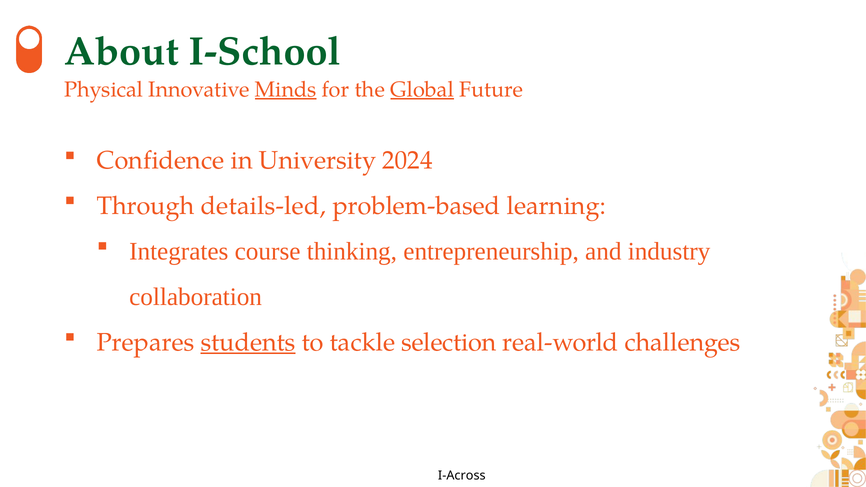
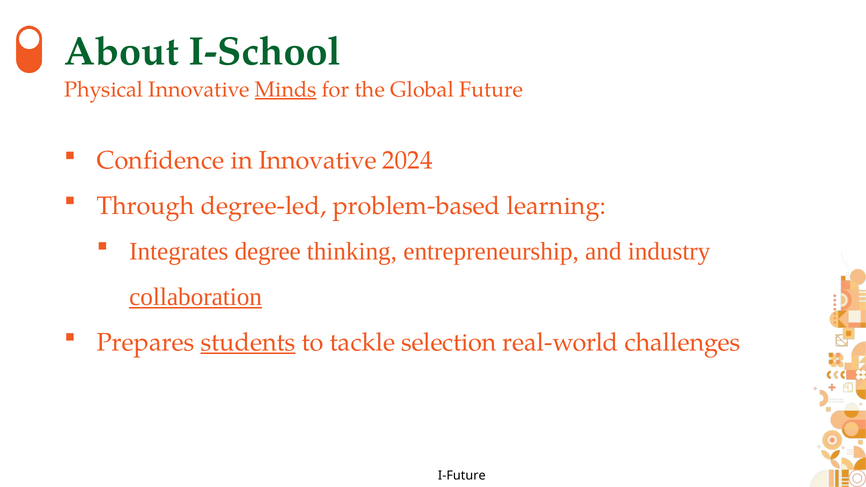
Global underline: present -> none (422, 89)
in University: University -> Innovative (318, 160)
details-led: details-led -> degree-led (264, 206)
course: course -> degree (268, 251)
collaboration underline: none -> present (196, 297)
I-Across: I-Across -> I-Future (462, 476)
